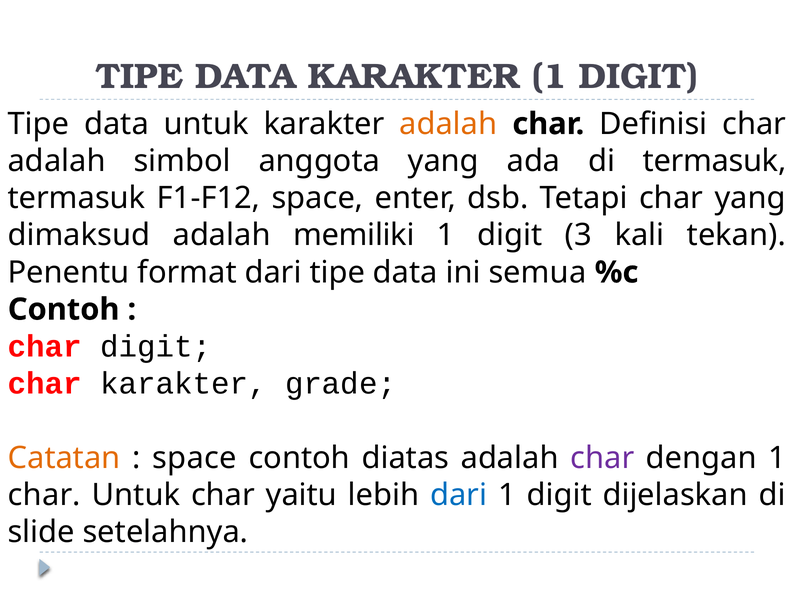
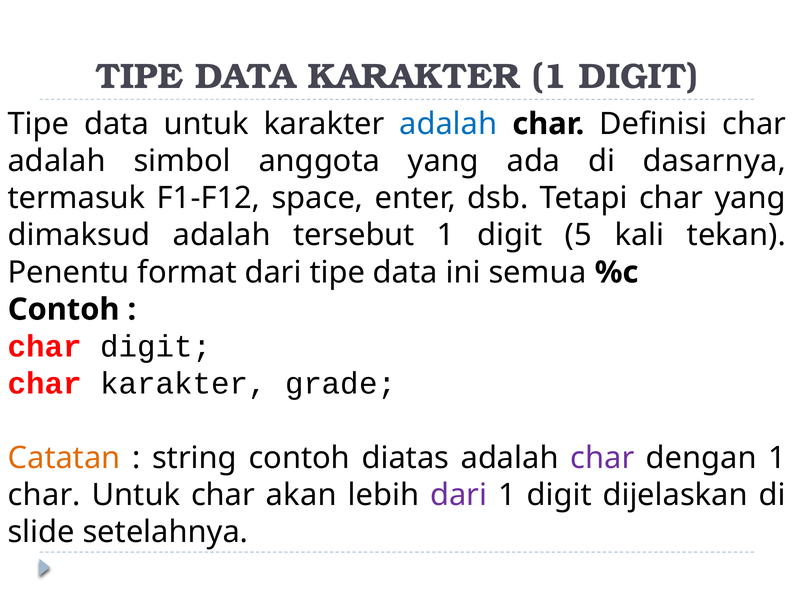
adalah colour: orange -> blue (448, 124)
di termasuk: termasuk -> dasarnya (714, 161)
memiliki: memiliki -> tersebut (354, 235)
3: 3 -> 5 (578, 235)
space: space -> string (195, 457)
yaitu: yaitu -> akan (301, 495)
dari colour: blue -> purple (459, 495)
